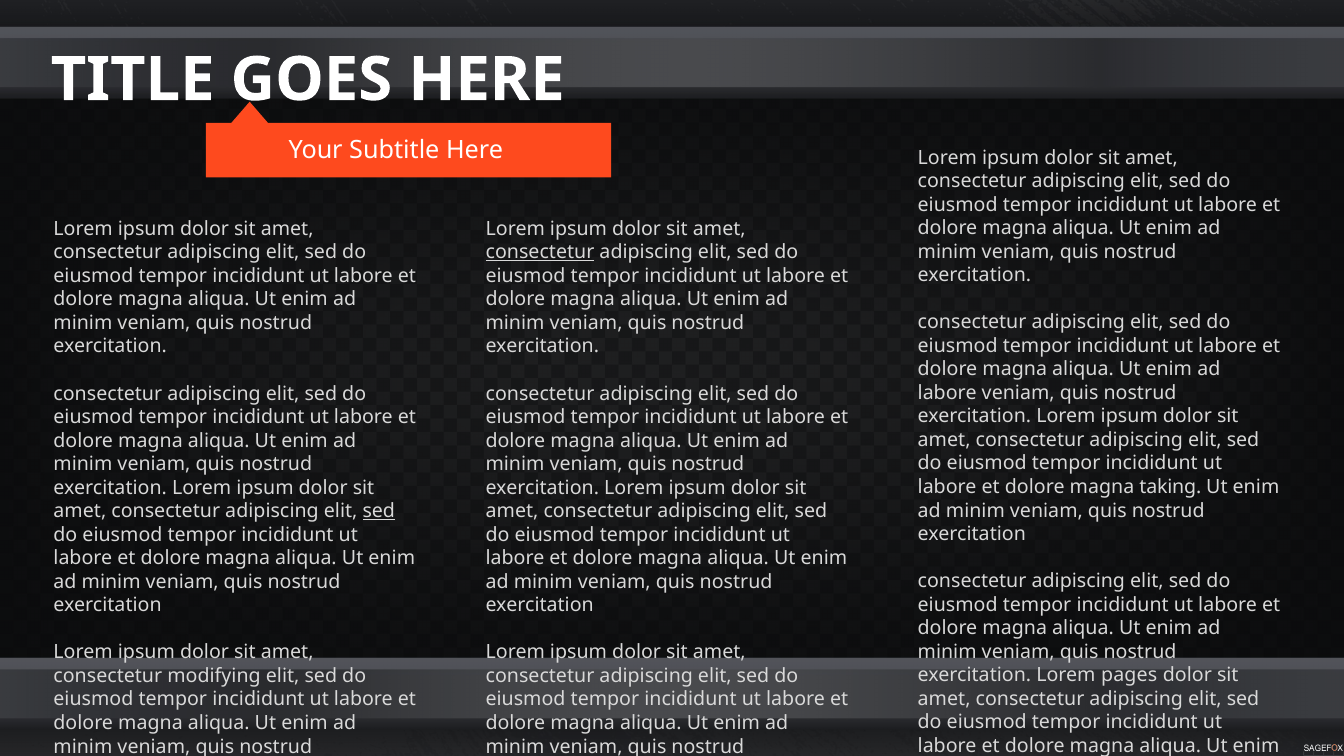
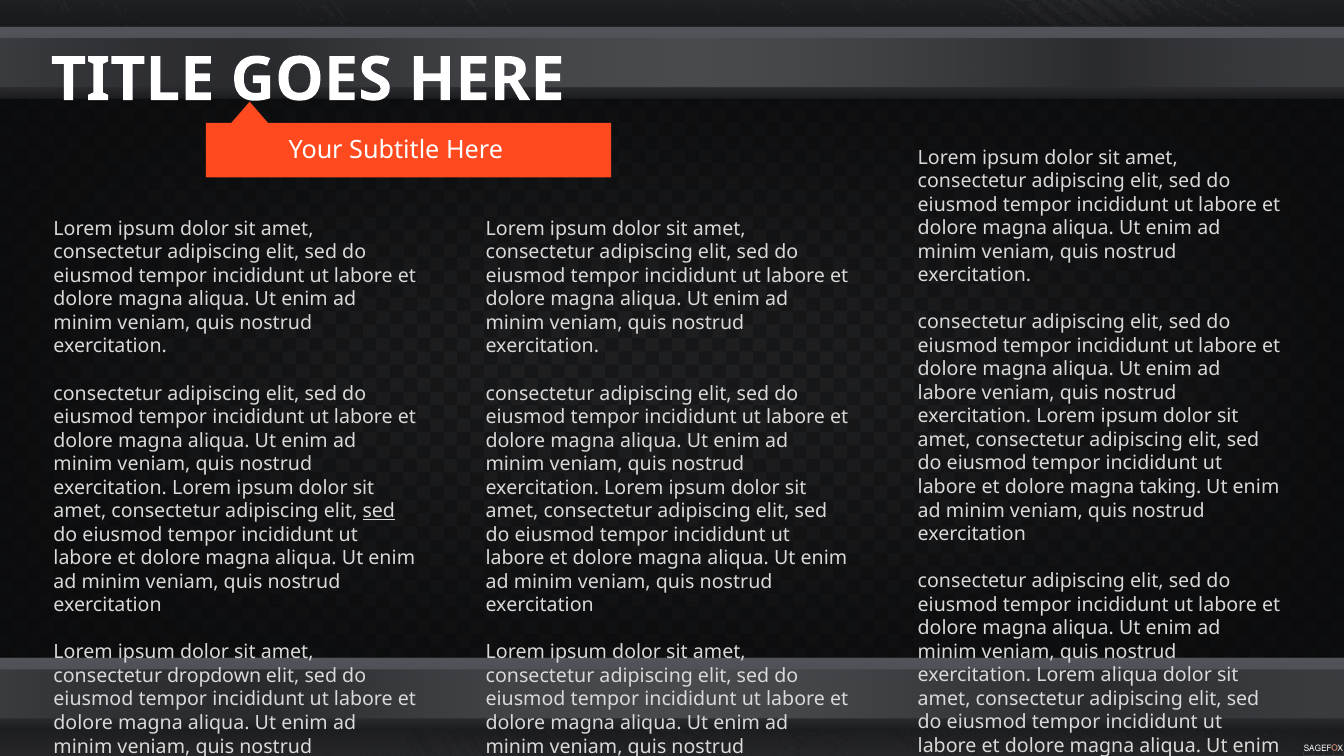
consectetur underline: present -> none (540, 252)
Lorem pages: pages -> aliqua (1129, 675)
modifying: modifying -> dropdown (214, 676)
